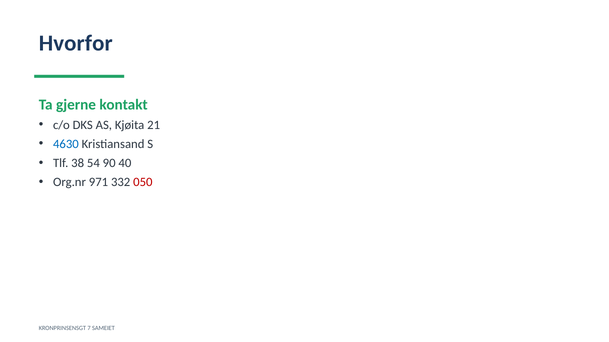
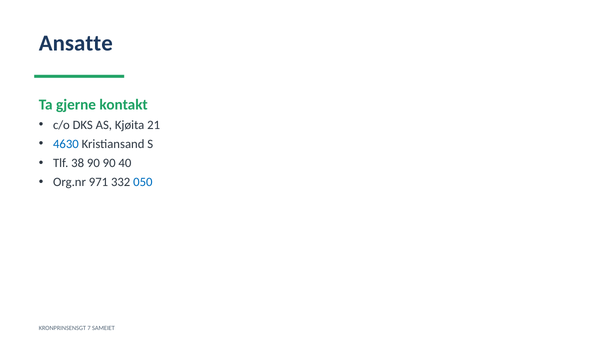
Hvorfor: Hvorfor -> Ansatte (76, 43)
38 54: 54 -> 90 (93, 163)
050 colour: red -> blue (143, 182)
